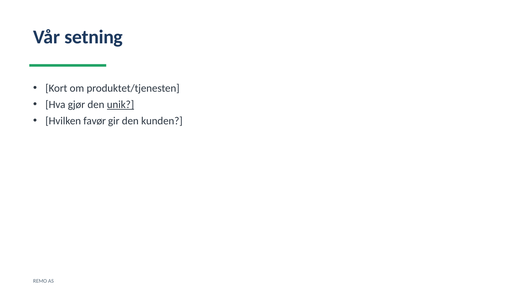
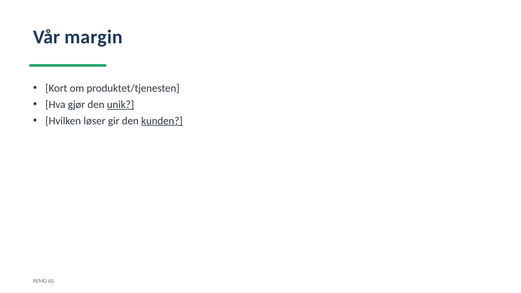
setning: setning -> margin (94, 37)
favør: favør -> løser (95, 121)
kunden underline: none -> present (162, 121)
